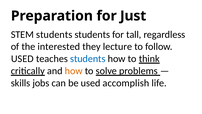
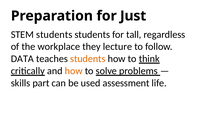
interested: interested -> workplace (59, 47)
USED: USED -> DATA (22, 59)
students colour: blue -> orange (88, 59)
jobs: jobs -> part (41, 83)
accomplish: accomplish -> assessment (126, 83)
